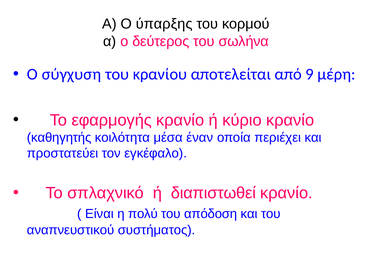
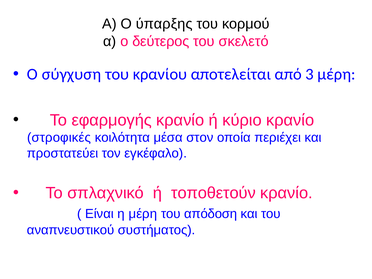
σωλήνα: σωλήνα -> σκελετό (244, 41)
9: 9 -> 3 (310, 74)
καθηγητής: καθηγητής -> στροφικές (59, 138)
έναν: έναν -> στον (200, 138)
διαπιστωθεί: διαπιστωθεί -> τοποθετούν (213, 193)
η πολύ: πολύ -> μέρη (143, 214)
